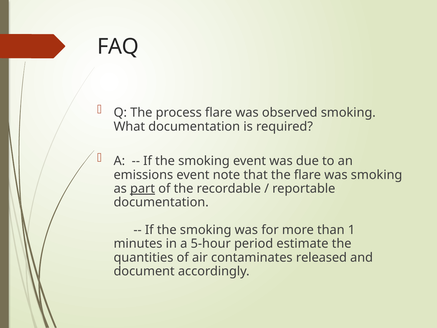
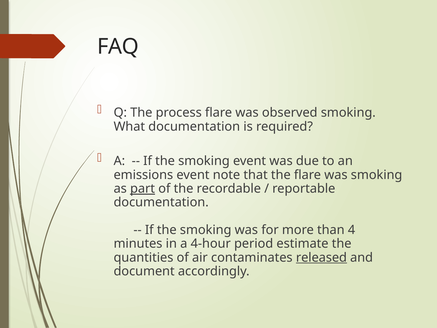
1: 1 -> 4 (352, 230)
5-hour: 5-hour -> 4-hour (211, 244)
released underline: none -> present (321, 257)
